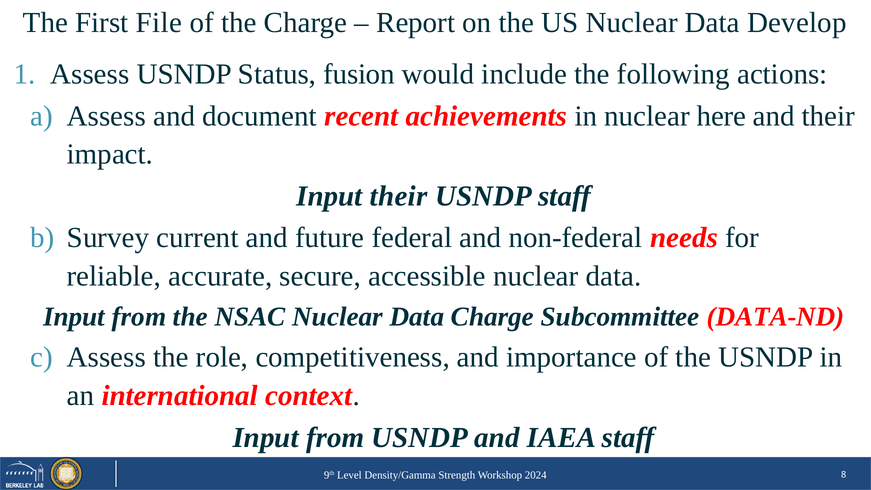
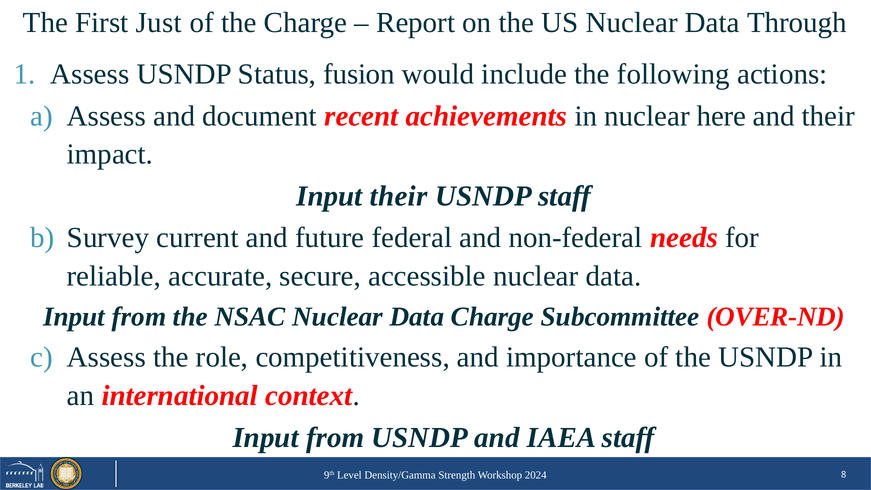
File: File -> Just (159, 23)
Develop: Develop -> Through (797, 23)
DATA-ND: DATA-ND -> OVER-ND (776, 316)
